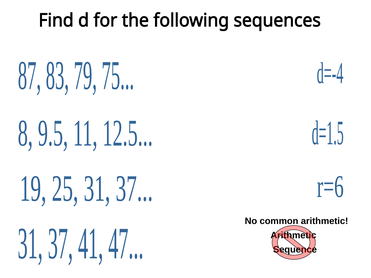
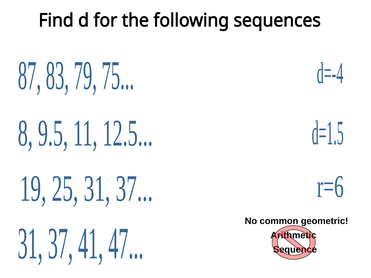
common arithmetic: arithmetic -> geometric (325, 221)
